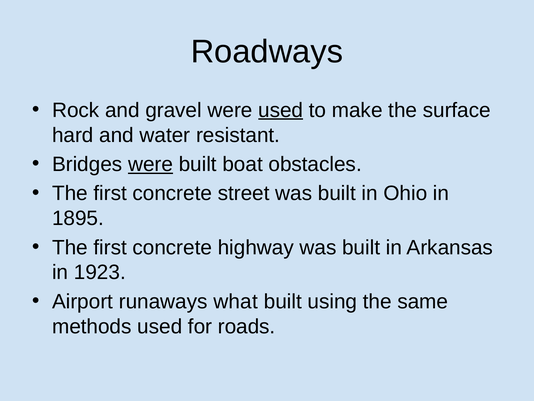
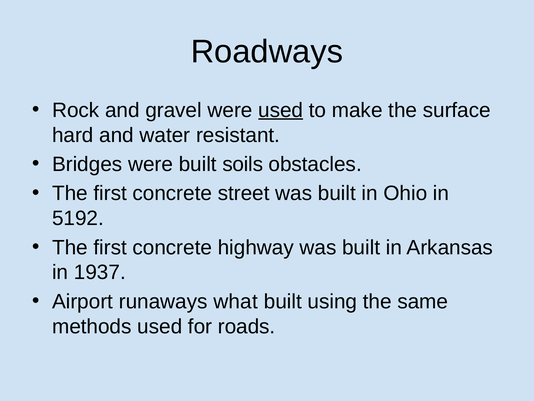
were underline: present -> none (151, 164)
boat: boat -> soils (243, 164)
1895: 1895 -> 5192 (78, 218)
1923: 1923 -> 1937 (100, 272)
